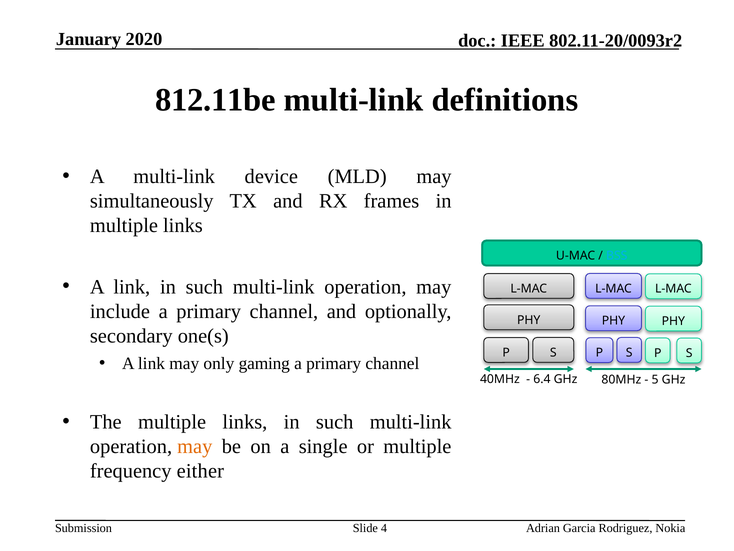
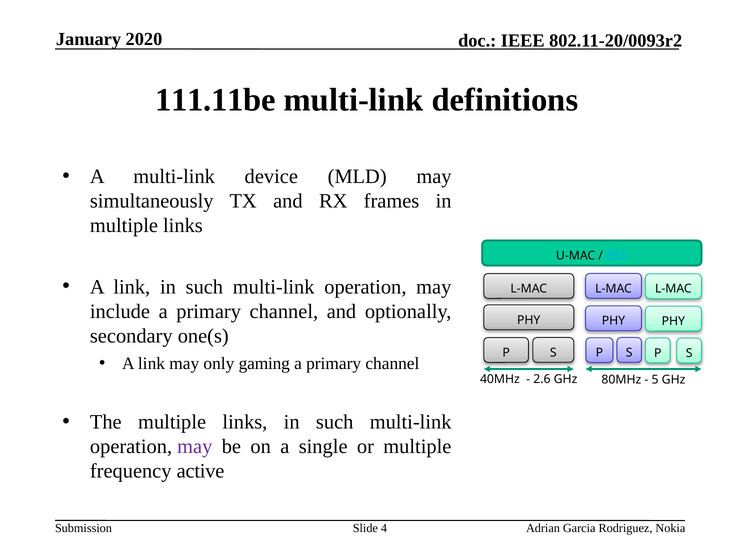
812.11be: 812.11be -> 111.11be (215, 100)
6.4: 6.4 -> 2.6 (542, 379)
may colour: orange -> purple (195, 446)
either: either -> active (201, 471)
